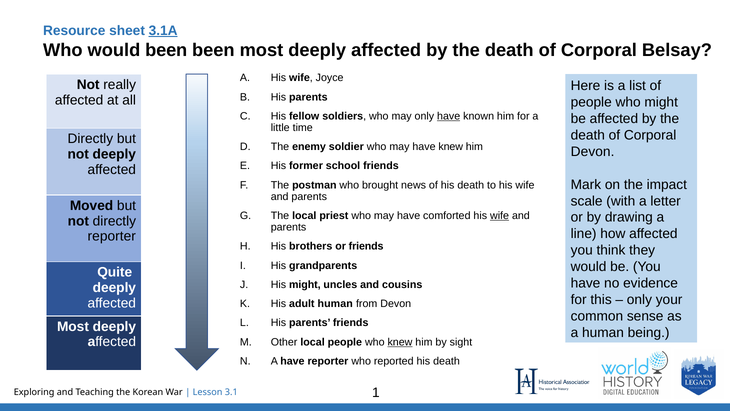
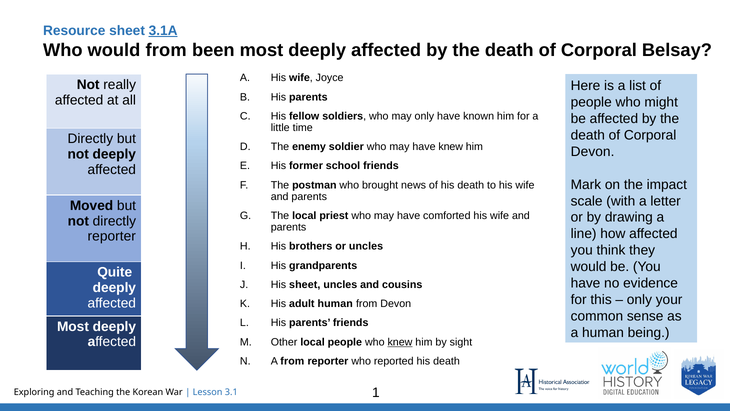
would been: been -> from (166, 50)
have underline: present -> none (449, 116)
wife underline: present -> none (500, 216)
or friends: friends -> uncles (366, 246)
His might: might -> sheet (305, 284)
A have: have -> from (292, 361)
